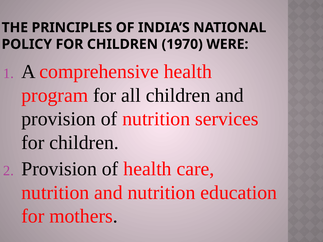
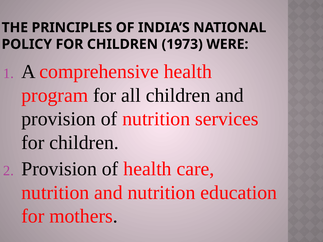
1970: 1970 -> 1973 (182, 44)
